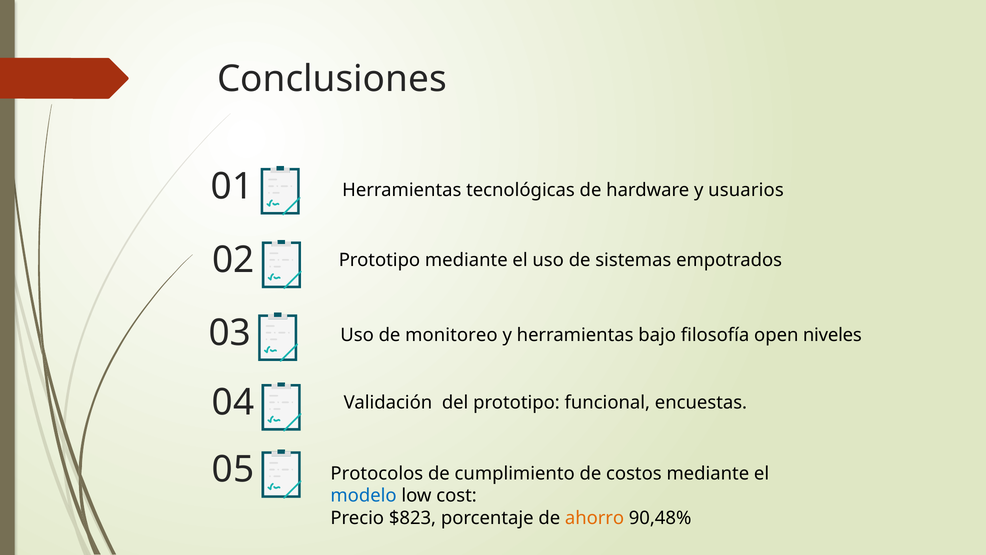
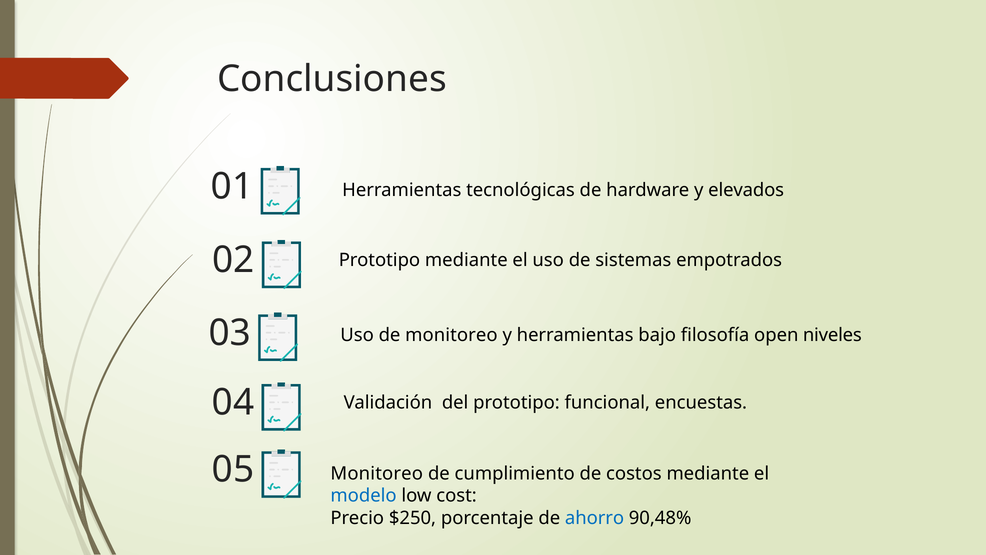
usuarios: usuarios -> elevados (746, 190)
Protocolos: Protocolos -> Monitoreo (377, 473)
$823: $823 -> $250 (412, 518)
ahorro colour: orange -> blue (595, 518)
